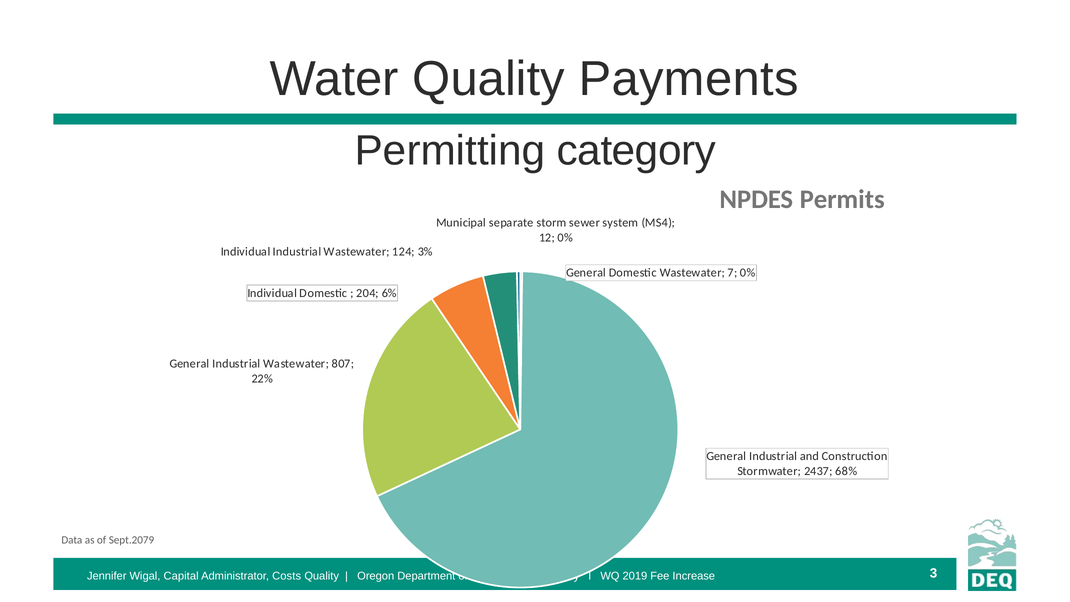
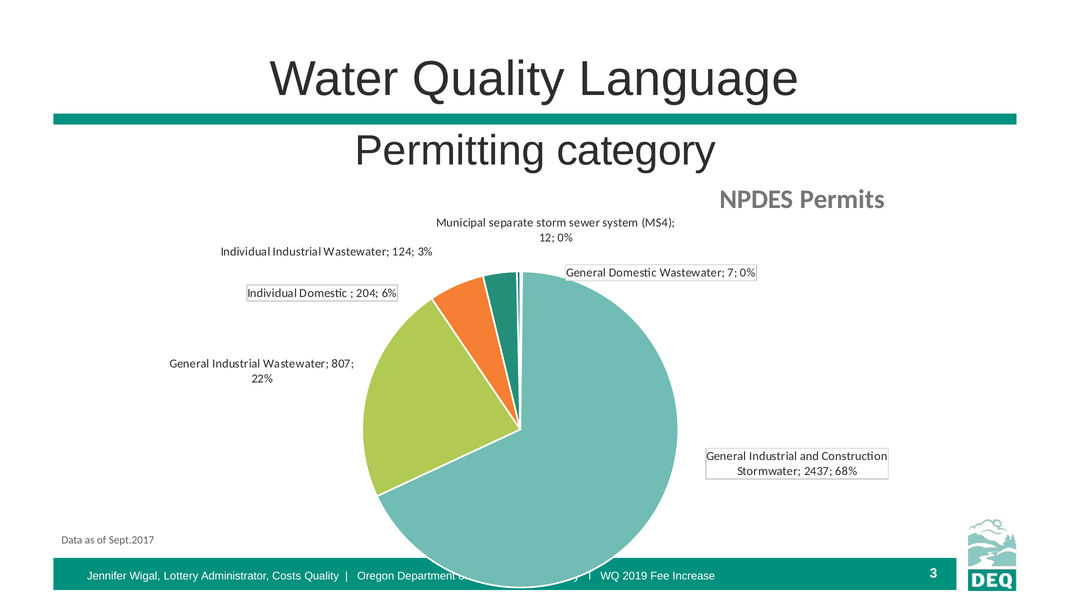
Payments: Payments -> Language (689, 79)
Sept.2079: Sept.2079 -> Sept.2017 (131, 540)
Capital: Capital -> Lottery (181, 576)
